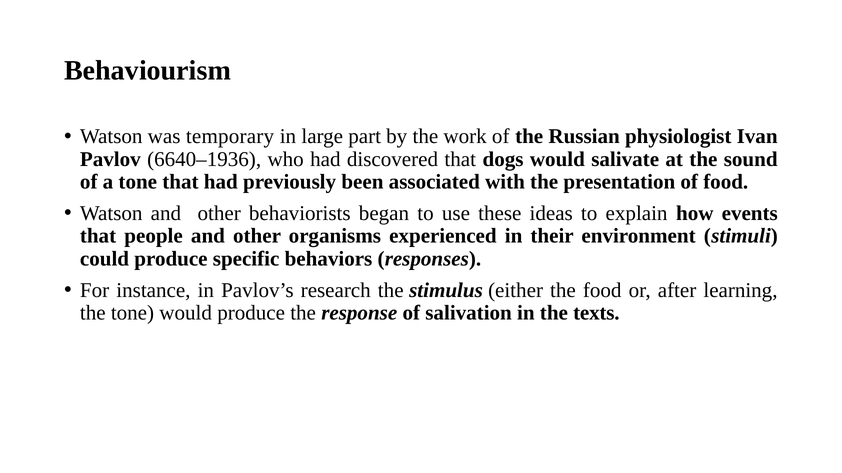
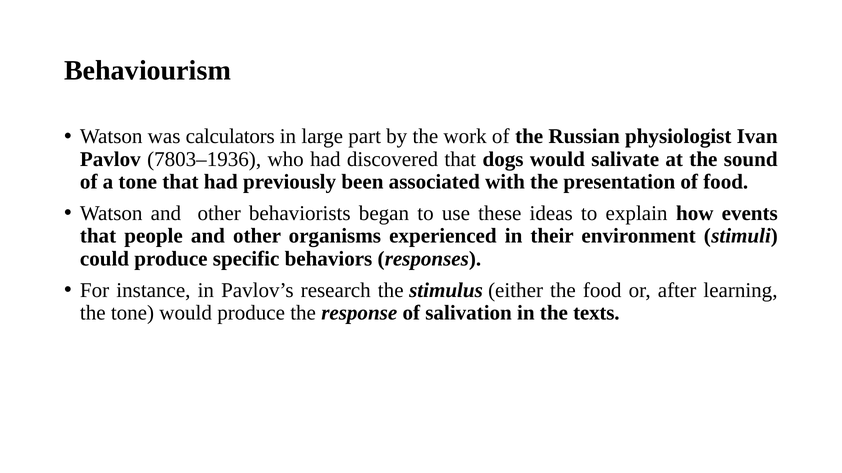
temporary: temporary -> calculators (230, 137)
6640–1936: 6640–1936 -> 7803–1936 (204, 159)
